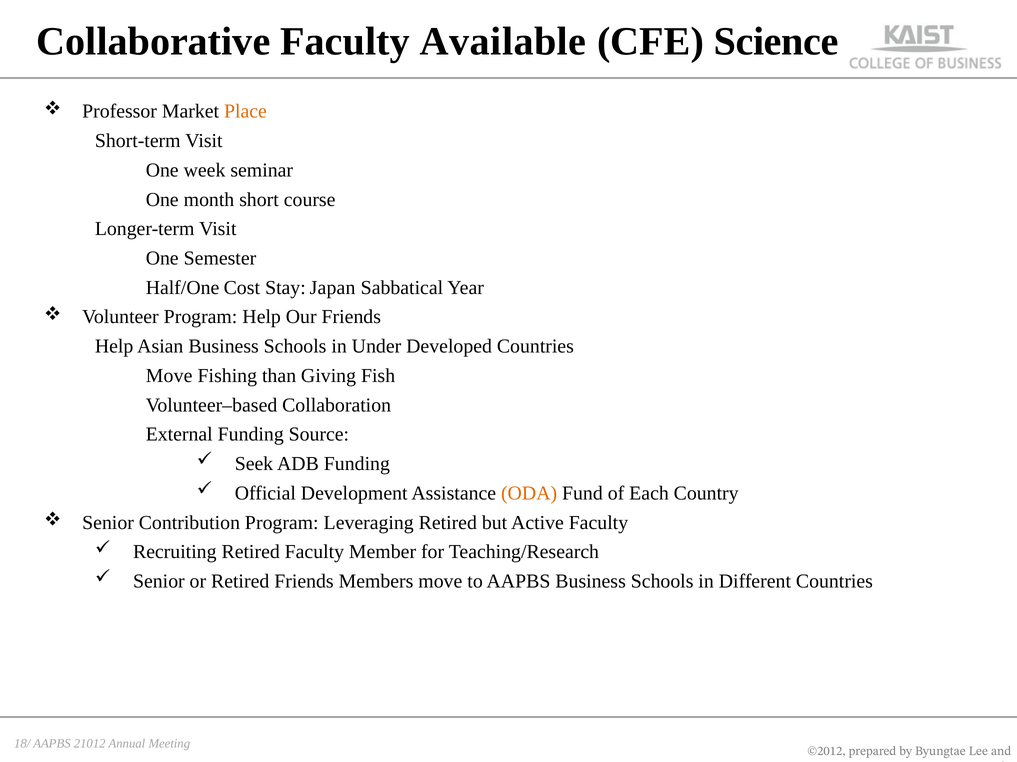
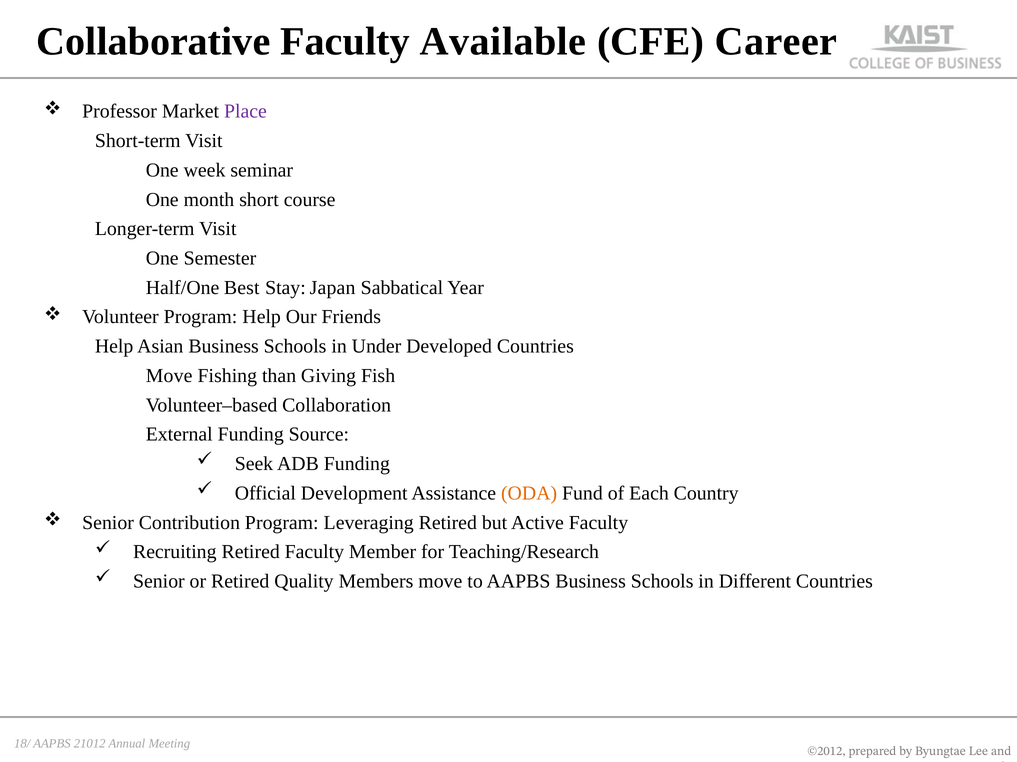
Science: Science -> Career (776, 42)
Place colour: orange -> purple (245, 112)
Cost: Cost -> Best (242, 288)
Retired Friends: Friends -> Quality (304, 582)
